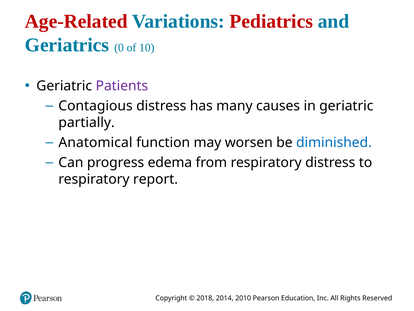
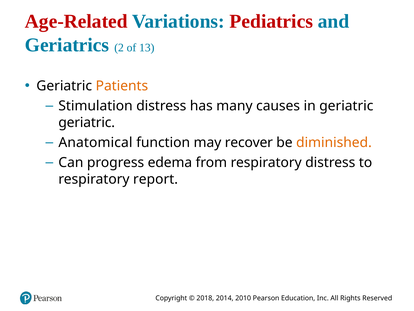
0: 0 -> 2 (119, 48)
10: 10 -> 13 (147, 48)
Patients colour: purple -> orange (122, 86)
Contagious: Contagious -> Stimulation (96, 106)
partially: partially -> geriatric (87, 122)
worsen: worsen -> recover (249, 142)
diminished colour: blue -> orange (334, 142)
